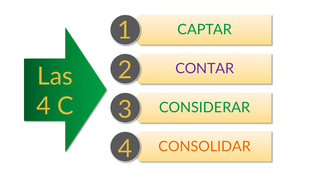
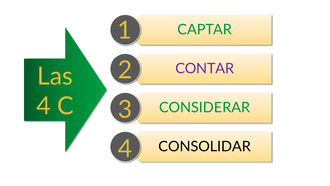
CONSOLIDAR colour: orange -> black (205, 146)
